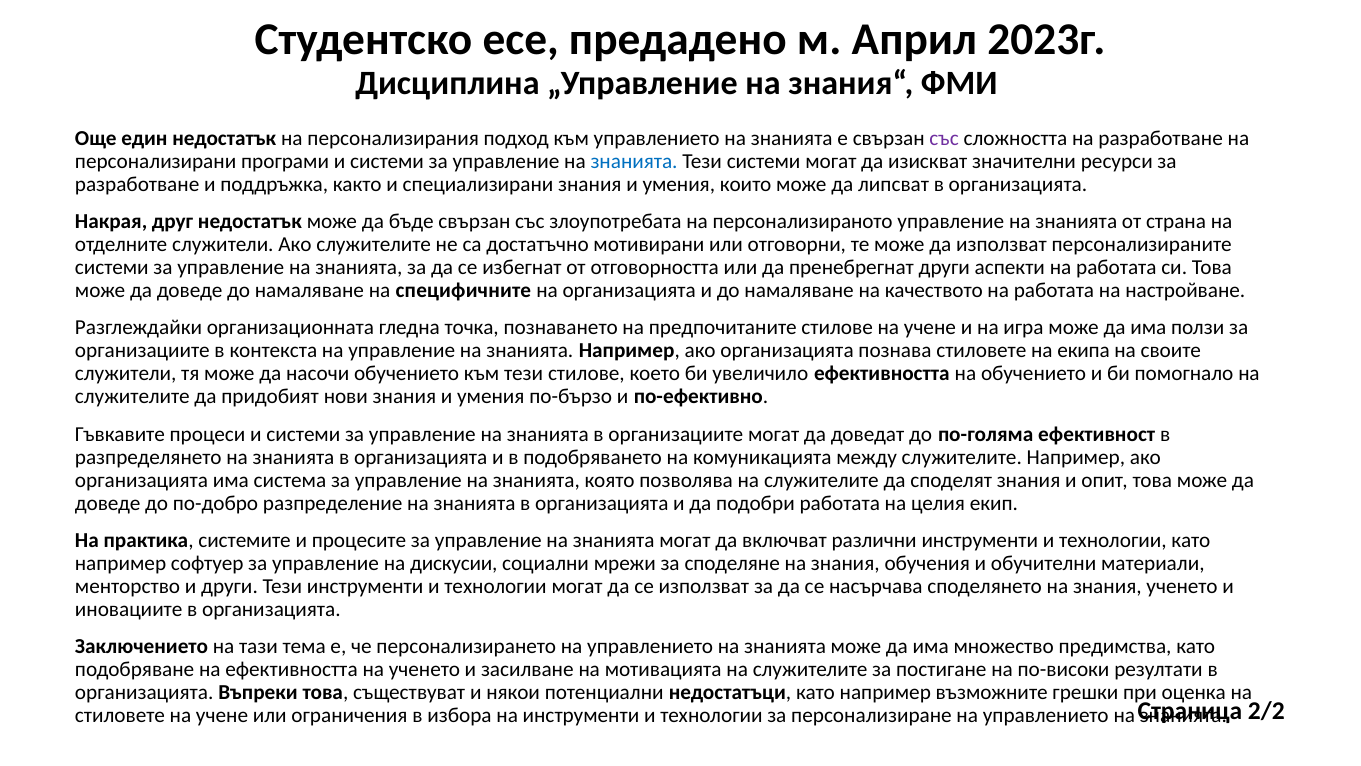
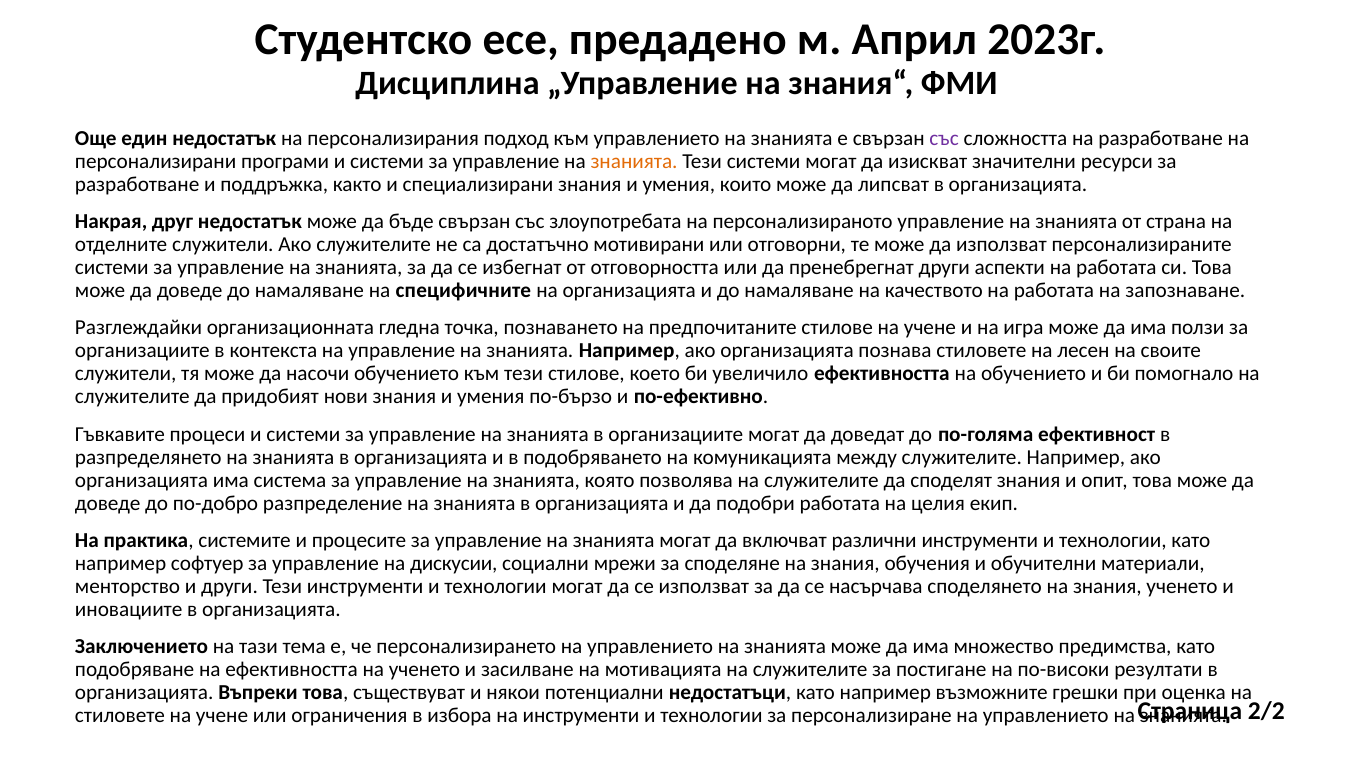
знанията colour: blue -> orange (634, 161)
настройване: настройване -> запознаване (1185, 291)
екипа: екипа -> лесен (1083, 351)
